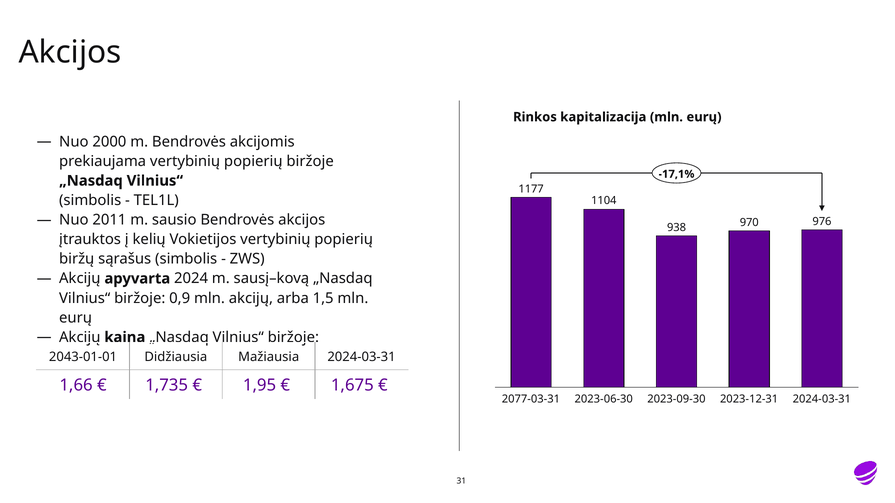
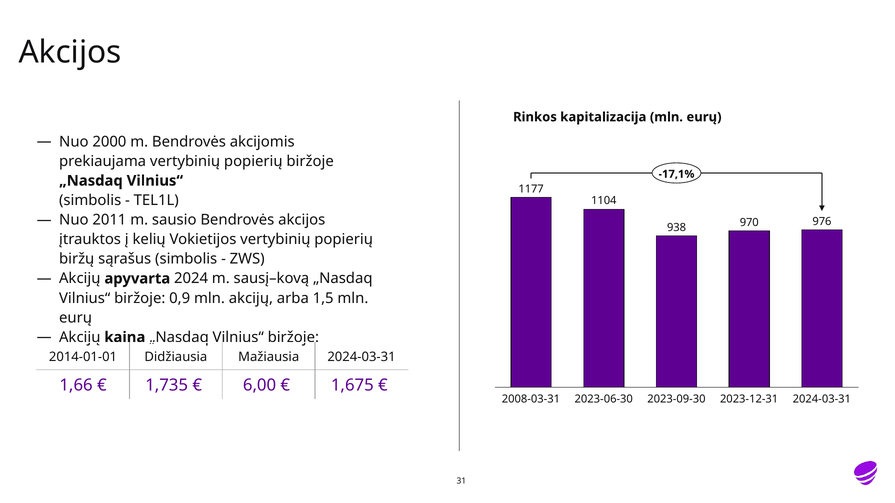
2043-01-01: 2043-01-01 -> 2014-01-01 (83, 357)
1,95: 1,95 -> 6,00 (260, 386)
2077-03-31: 2077-03-31 -> 2008-03-31 (531, 400)
